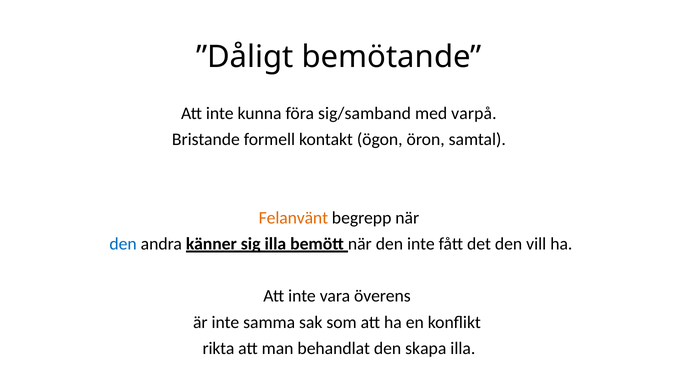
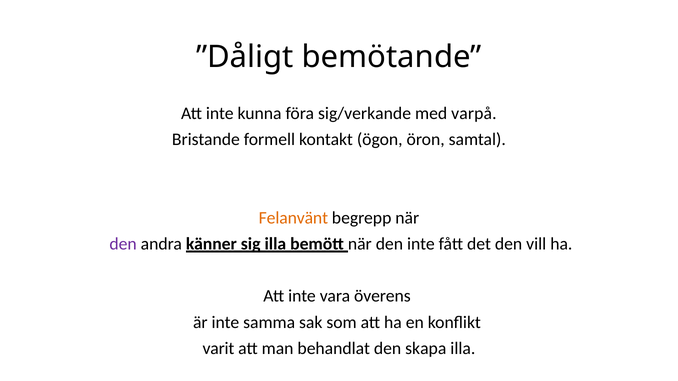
sig/samband: sig/samband -> sig/verkande (365, 113)
den colour: blue -> purple (123, 244)
rikta: rikta -> varit (218, 349)
